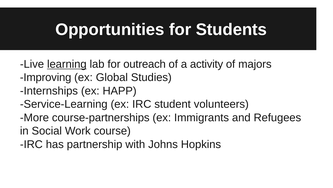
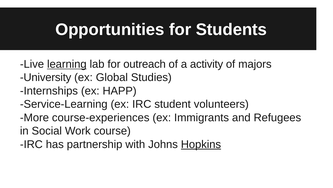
Improving: Improving -> University (46, 77)
course-partnerships: course-partnerships -> course-experiences (101, 117)
Hopkins underline: none -> present (201, 144)
